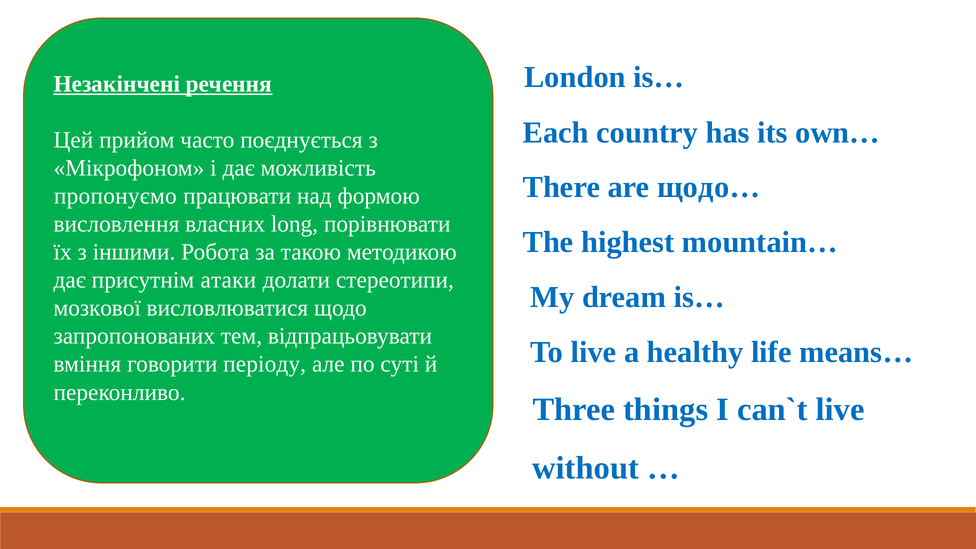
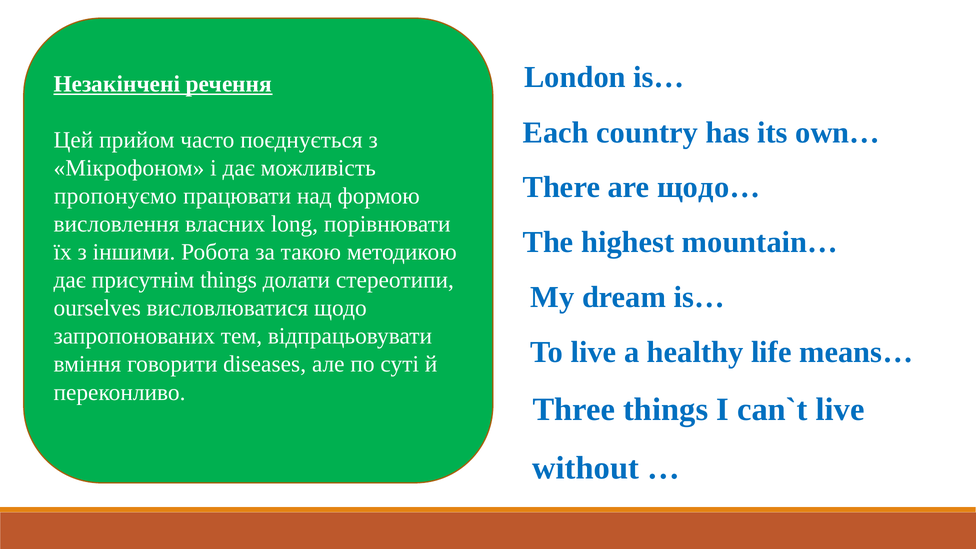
присутнім атаки: атаки -> things (229, 280)
мозкової: мозкової -> ourselves (97, 308)
періоду: періоду -> diseases (265, 364)
